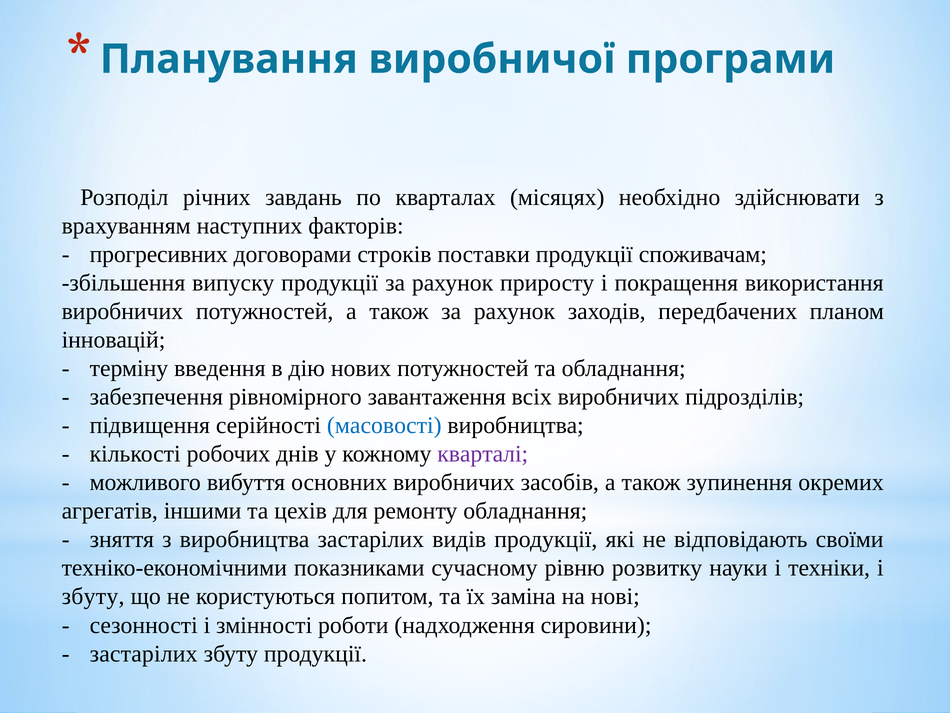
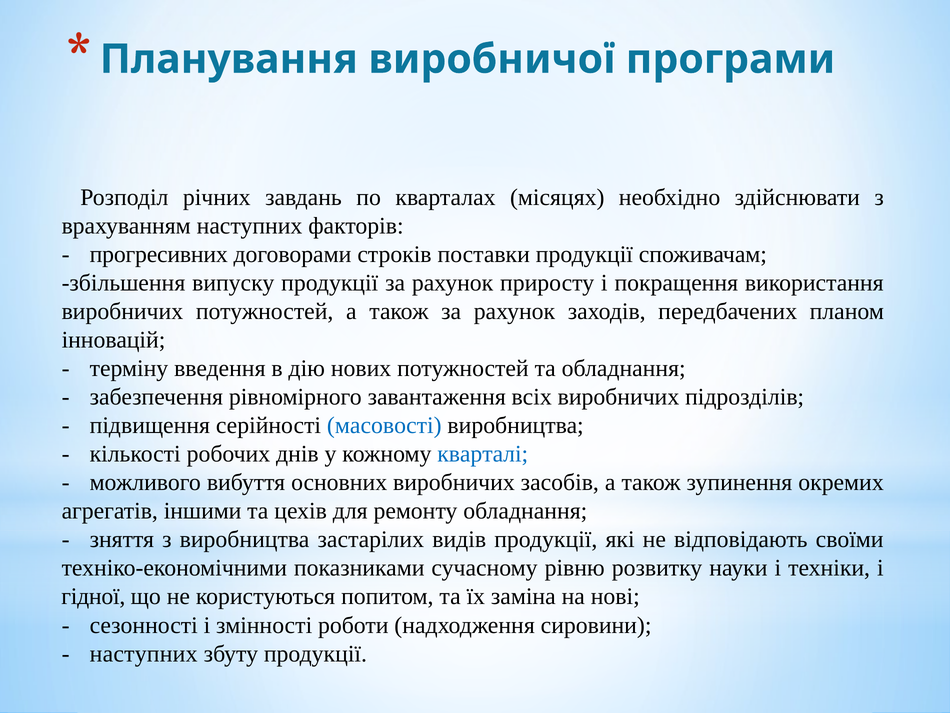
кварталі colour: purple -> blue (483, 454)
збуту: збуту -> гідної (93, 596)
застарілих: застарілих -> наступних (144, 653)
